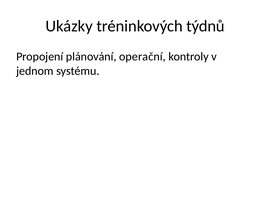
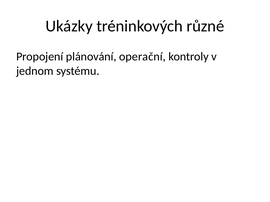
týdnů: týdnů -> různé (205, 26)
